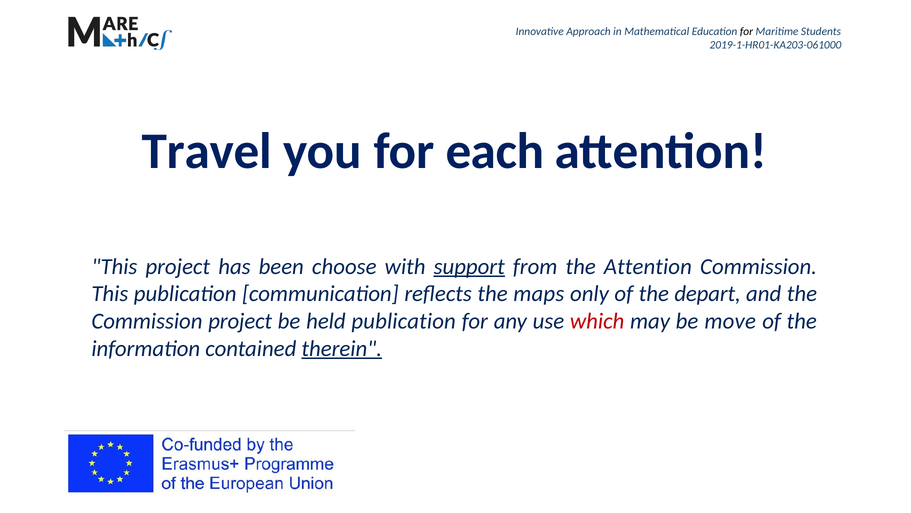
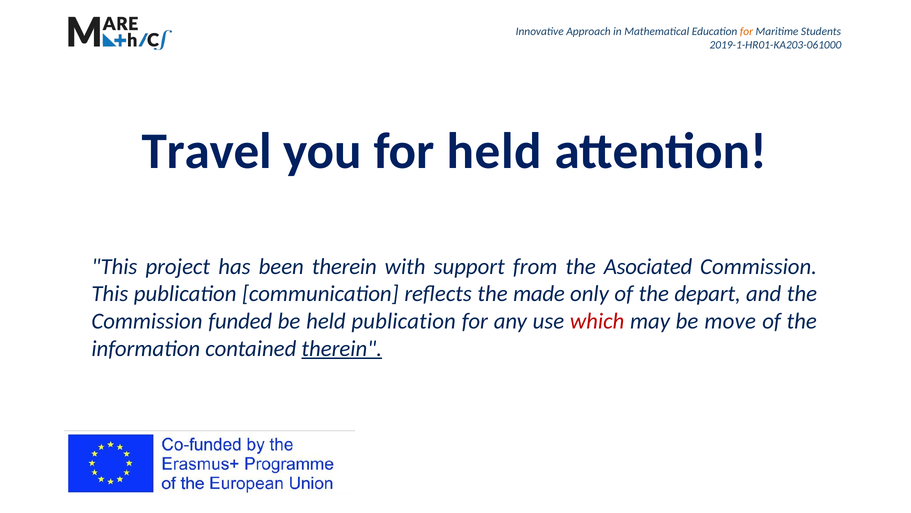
for colour: black -> orange (746, 32)
for each: each -> held (494, 151)
been choose: choose -> therein (344, 266)
support underline: present -> none (469, 266)
the Attention: Attention -> Asociated (648, 266)
maps: maps -> made (539, 294)
Commission project: project -> funded (240, 321)
